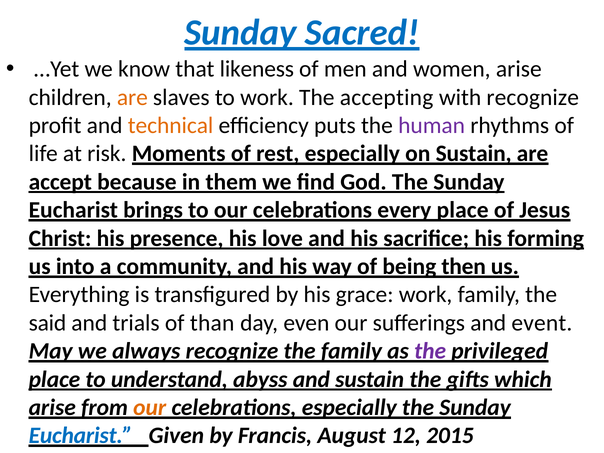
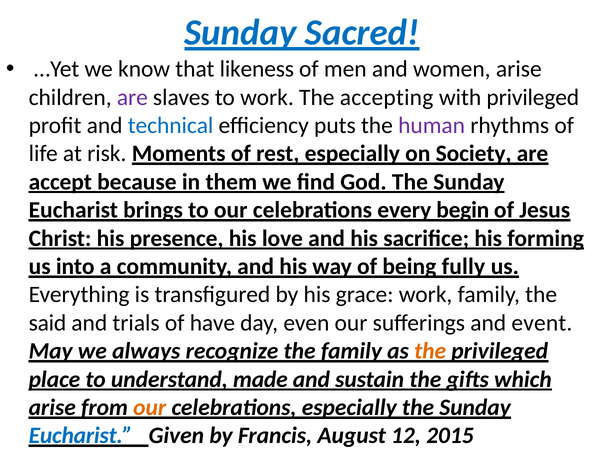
are colour: orange -> purple (132, 97)
with recognize: recognize -> privileged (533, 97)
technical colour: orange -> blue (171, 126)
on Sustain: Sustain -> Society (474, 154)
every place: place -> begin (463, 210)
then: then -> fully (463, 267)
than: than -> have (212, 323)
the colour: purple -> orange (430, 351)
abyss: abyss -> made (260, 379)
